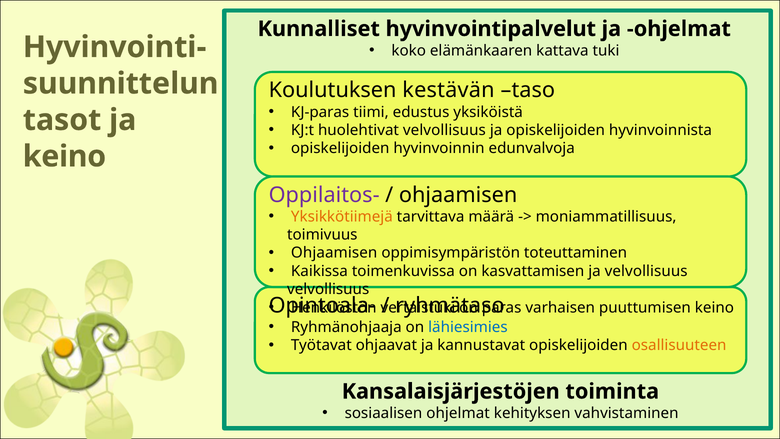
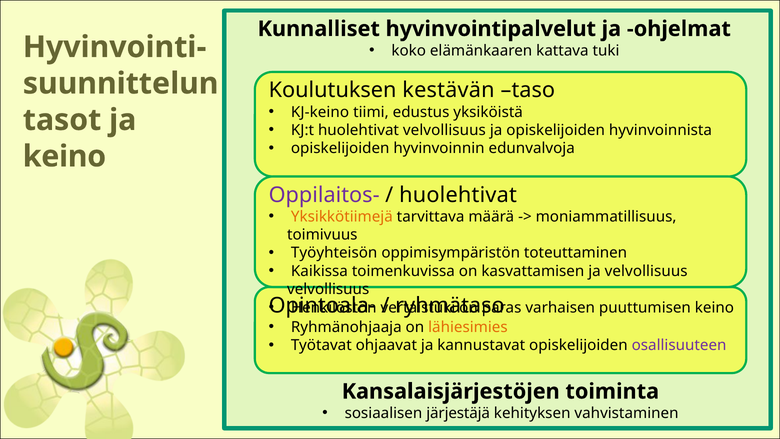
KJ-paras: KJ-paras -> KJ-keino (320, 112)
ohjaamisen: ohjaamisen -> huolehtivat (458, 195)
Ohjaamisen: Ohjaamisen -> Työyhteisön (334, 253)
lähiesimies colour: blue -> orange (468, 327)
osallisuuteen colour: orange -> purple (679, 345)
sosiaalisen ohjelmat: ohjelmat -> järjestäjä (458, 413)
